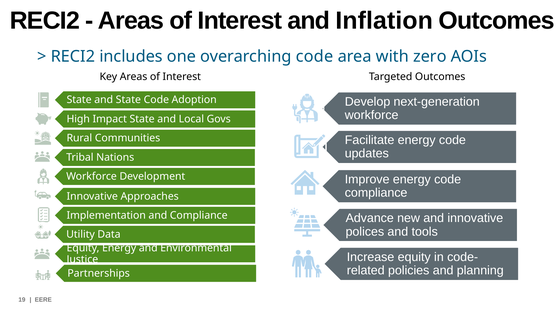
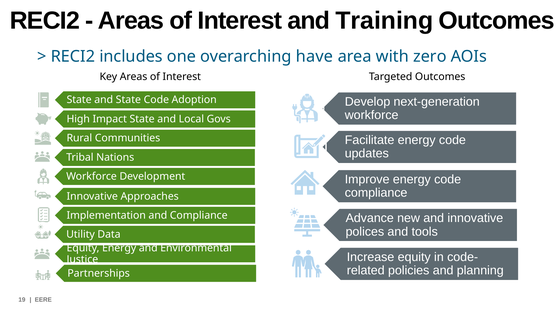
Inflation: Inflation -> Training (384, 21)
overarching code: code -> have (315, 57)
